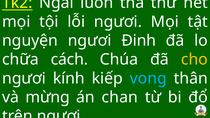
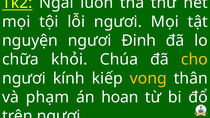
cách: cách -> khỏi (69, 60)
vong colour: light blue -> yellow (148, 78)
mừng: mừng -> phạm (47, 97)
chan: chan -> hoan (120, 97)
